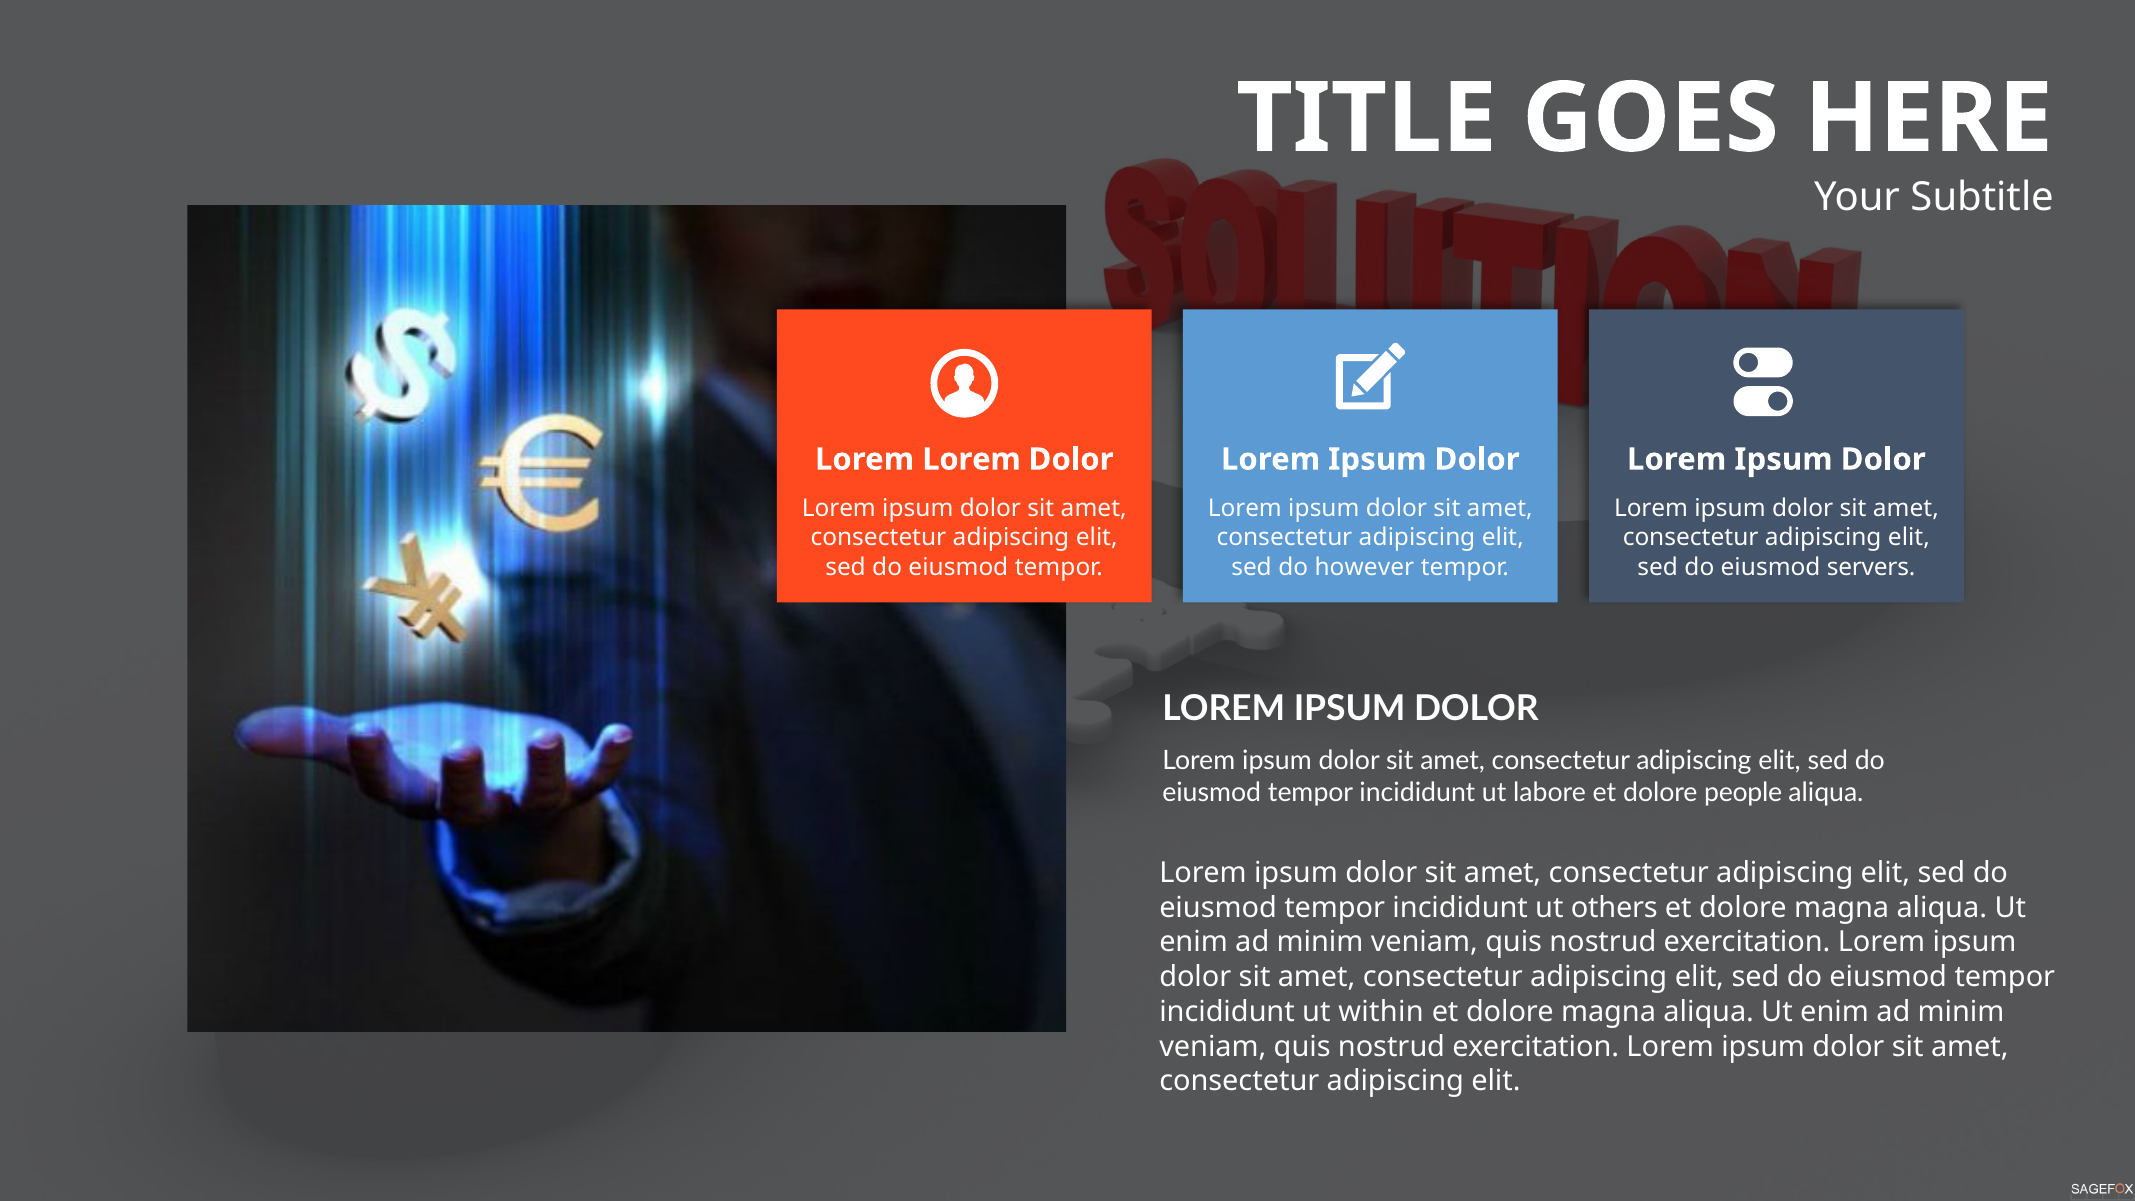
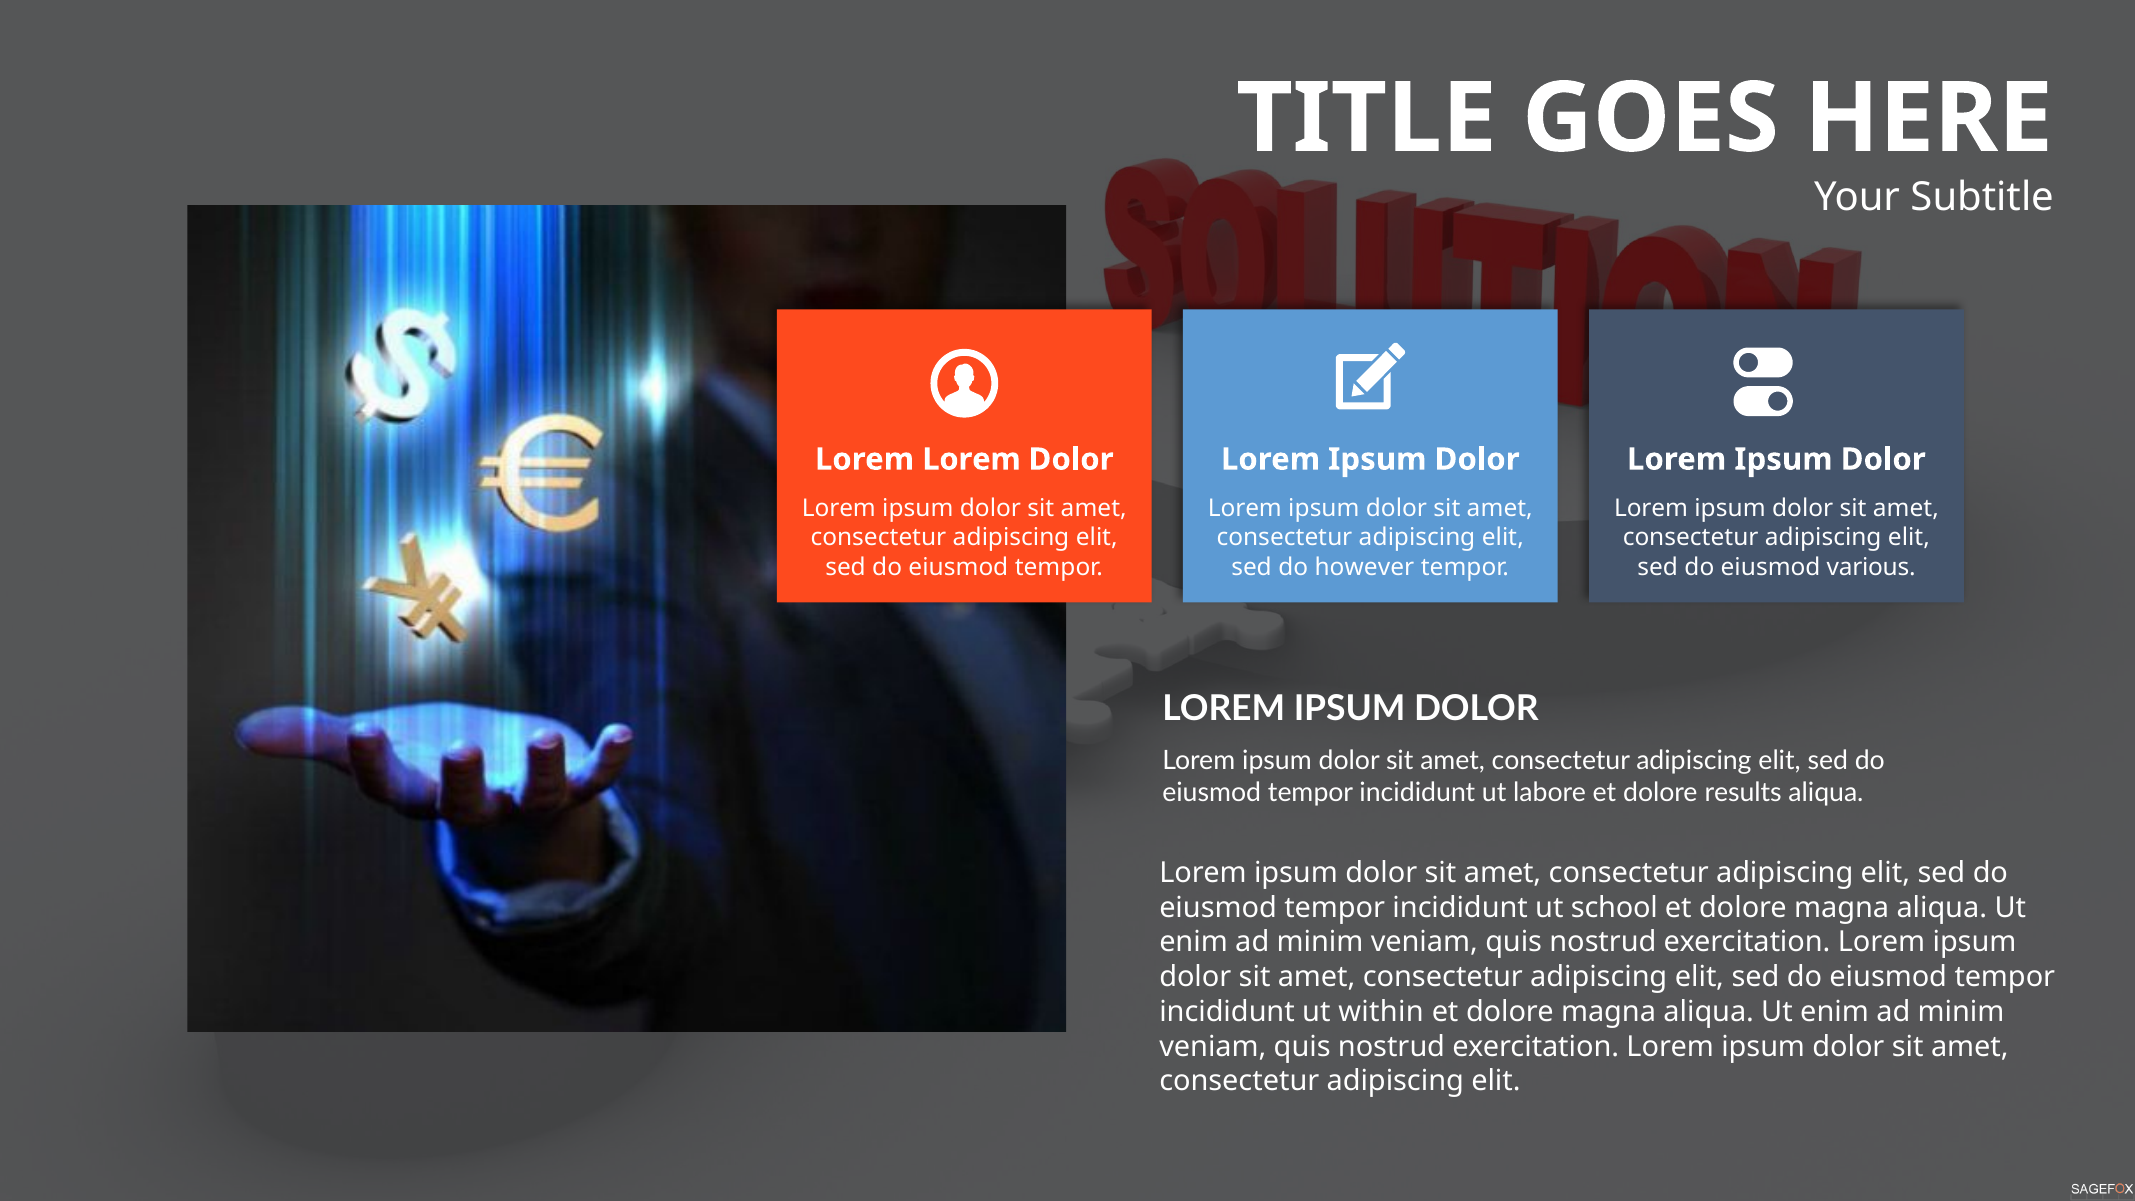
servers: servers -> various (1871, 567)
people: people -> results (1743, 793)
others: others -> school (1614, 908)
